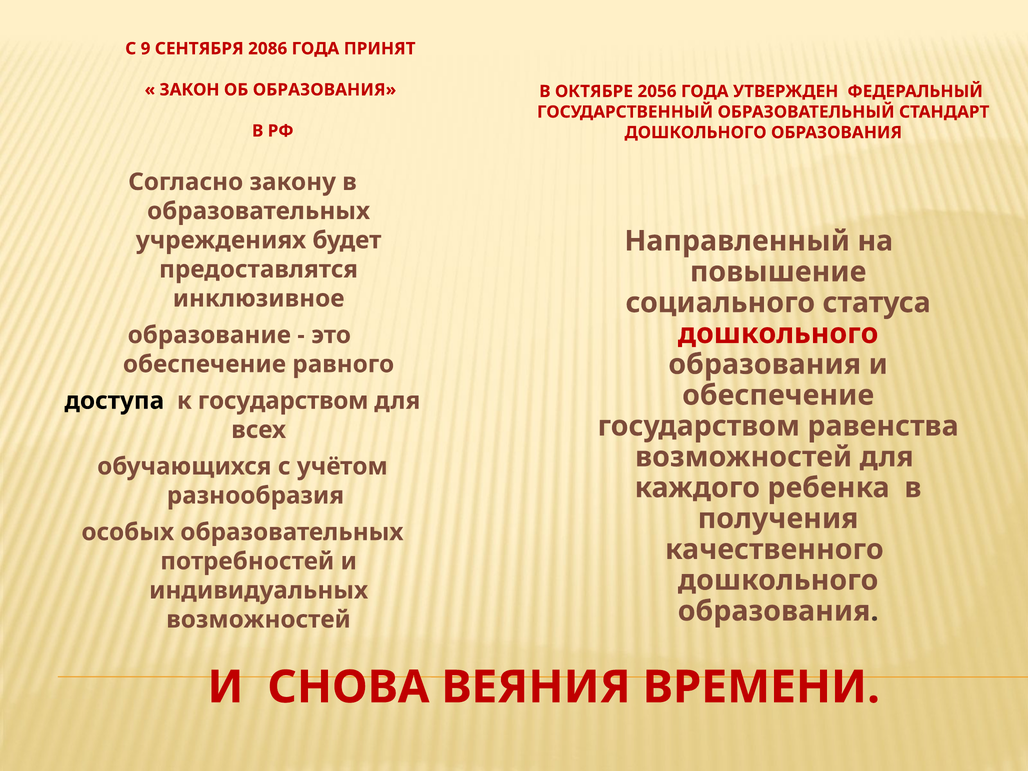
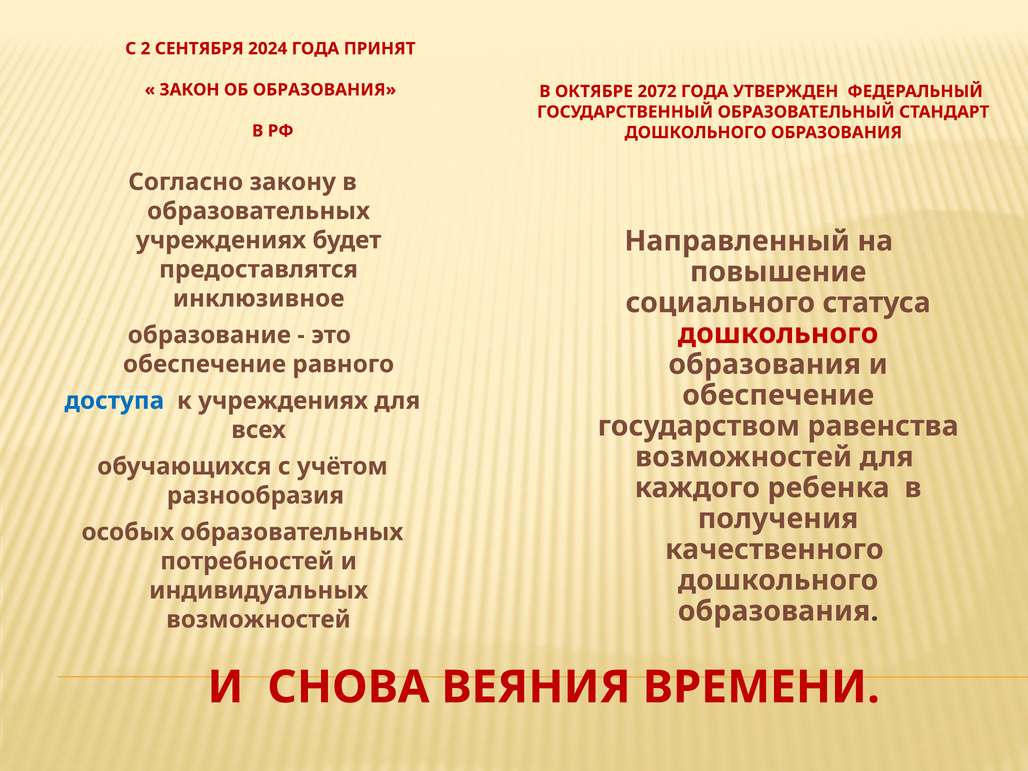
9: 9 -> 2 (146, 49)
2086: 2086 -> 2024 (268, 49)
2056: 2056 -> 2072 (657, 91)
доступа colour: black -> blue (114, 401)
к государством: государством -> учреждениях (283, 401)
